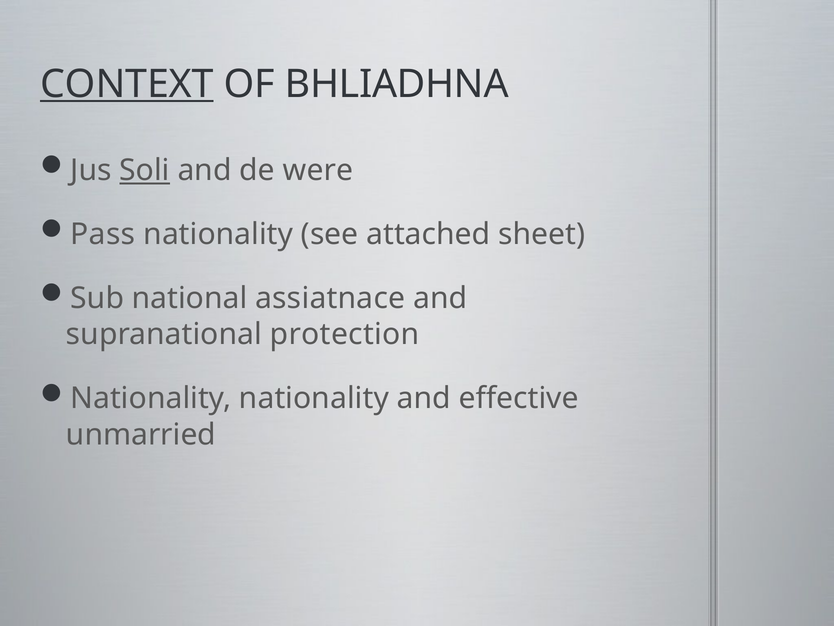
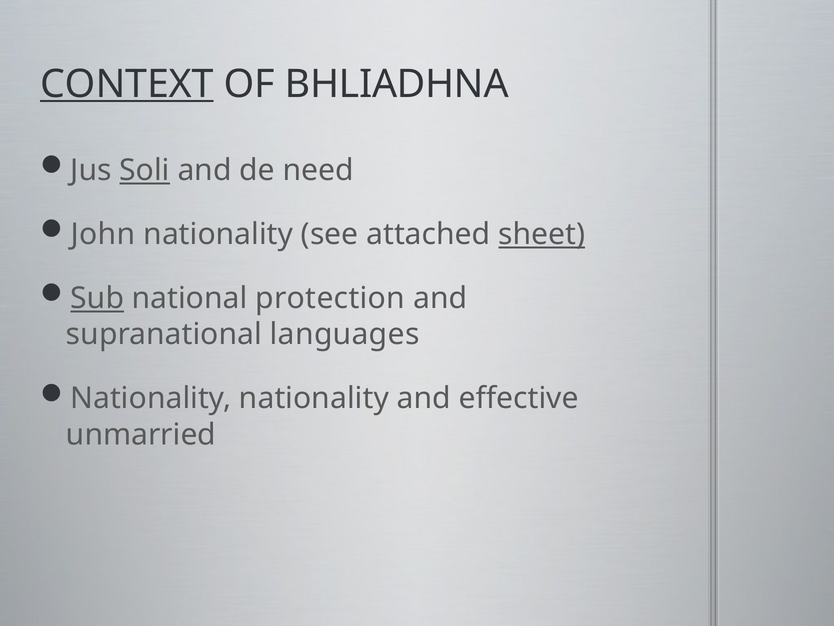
were: were -> need (318, 170)
Pass: Pass -> John (103, 234)
sheet underline: none -> present (542, 234)
Sub underline: none -> present (97, 298)
assiatnace: assiatnace -> protection (330, 298)
protection: protection -> languages (345, 334)
